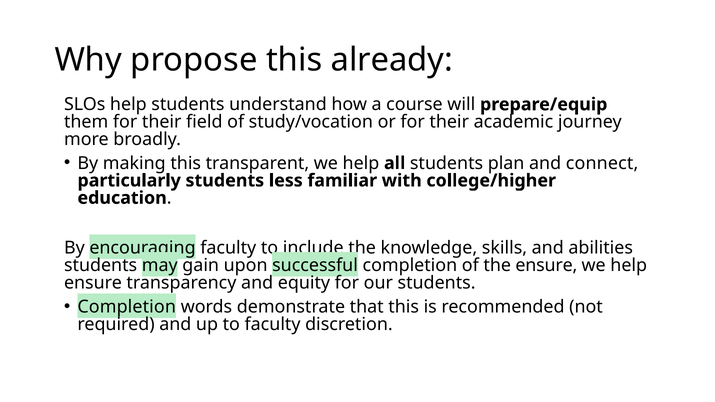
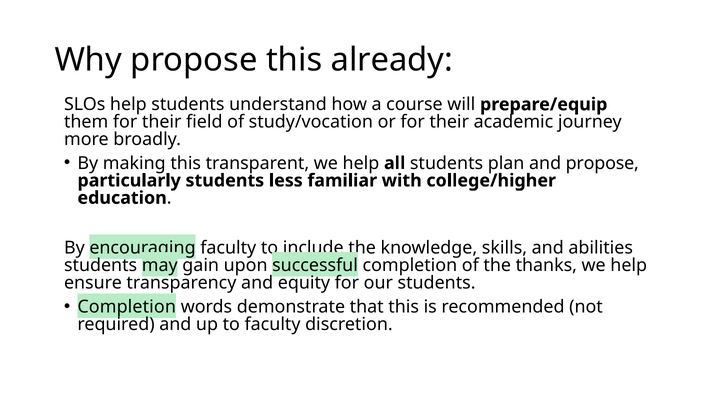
and connect: connect -> propose (602, 163)
the ensure: ensure -> thanks (546, 265)
